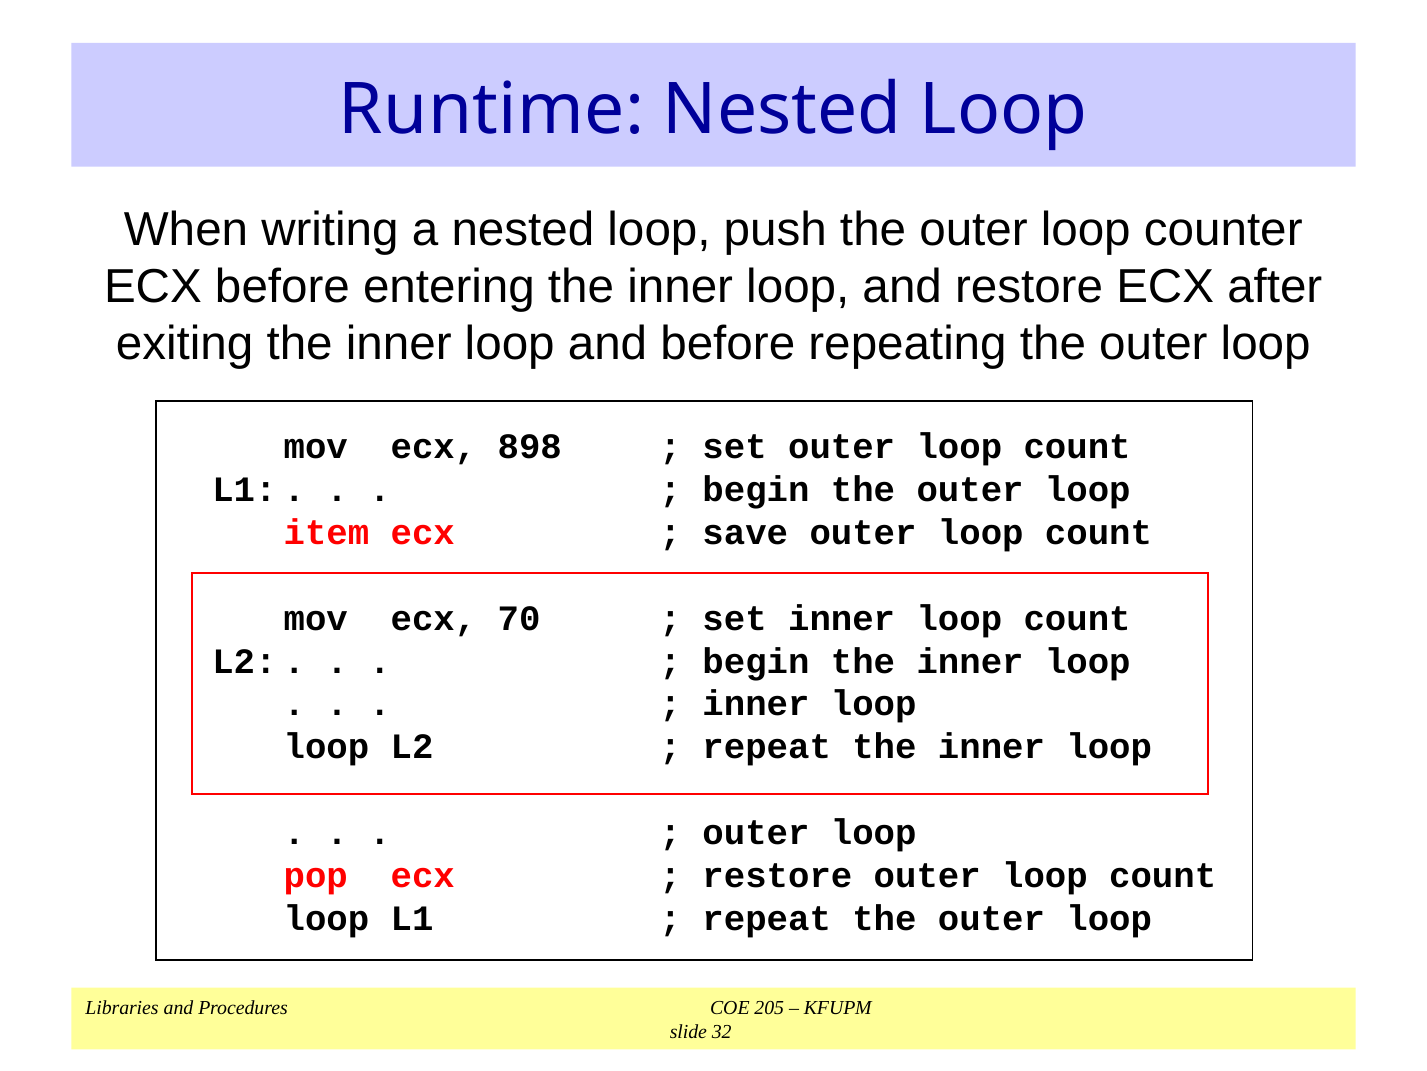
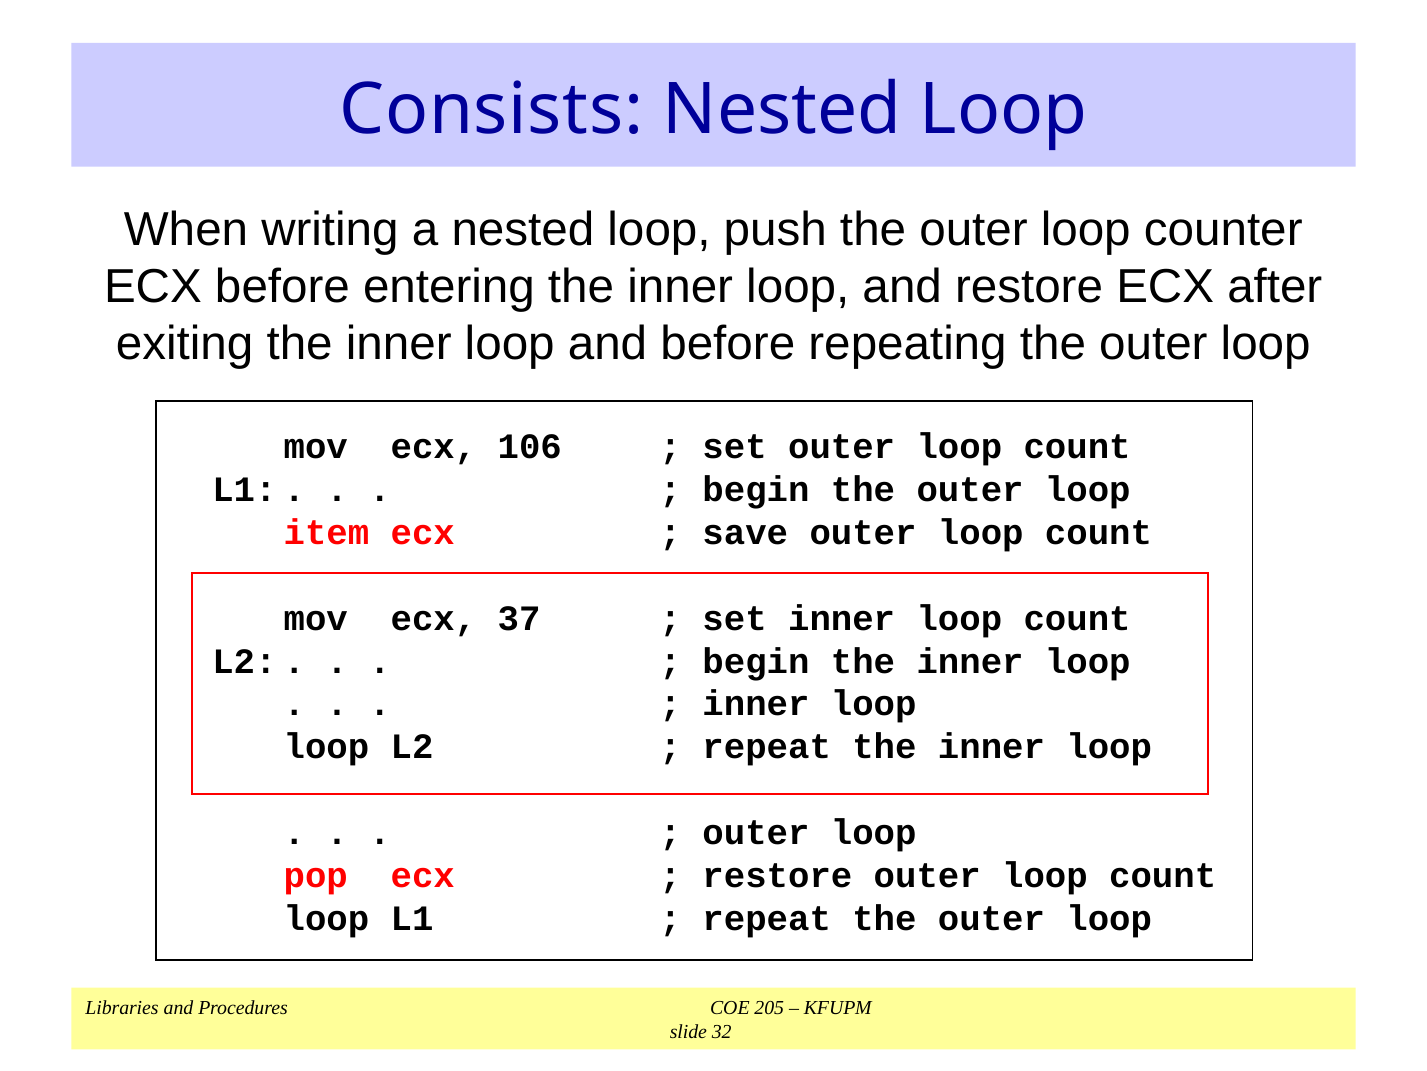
Runtime: Runtime -> Consists (491, 110)
898: 898 -> 106 (530, 447)
70: 70 -> 37 (519, 618)
